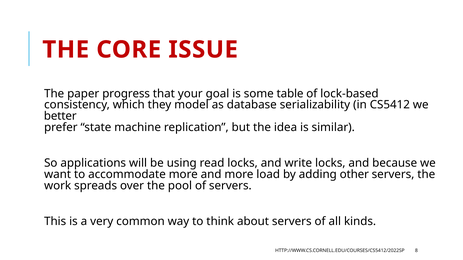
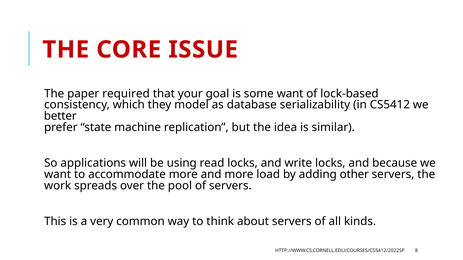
progress: progress -> required (126, 94)
some table: table -> want (290, 94)
